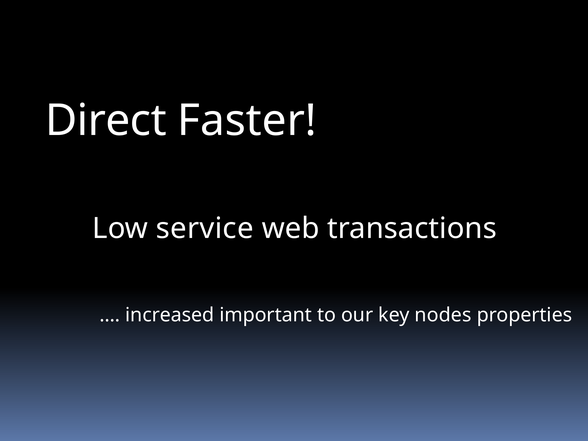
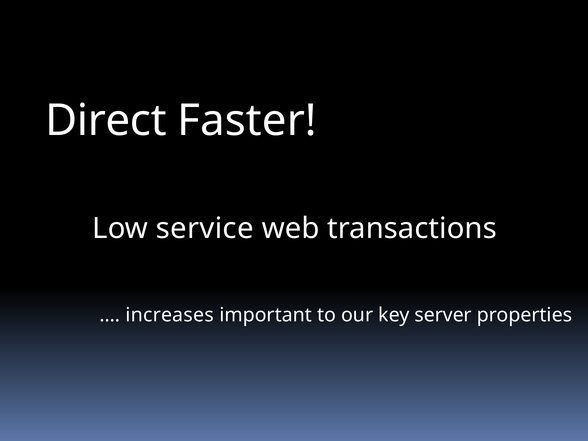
increased: increased -> increases (170, 315)
nodes: nodes -> server (443, 315)
